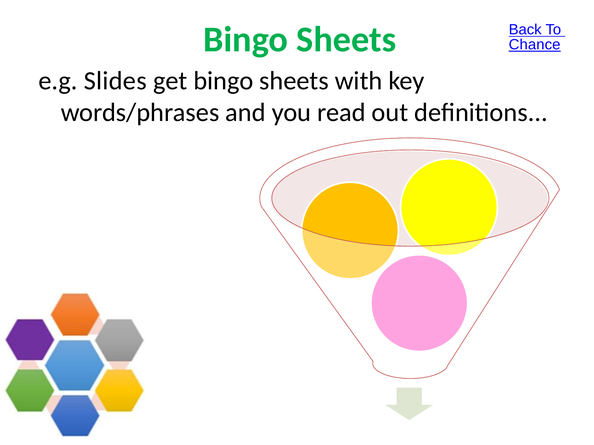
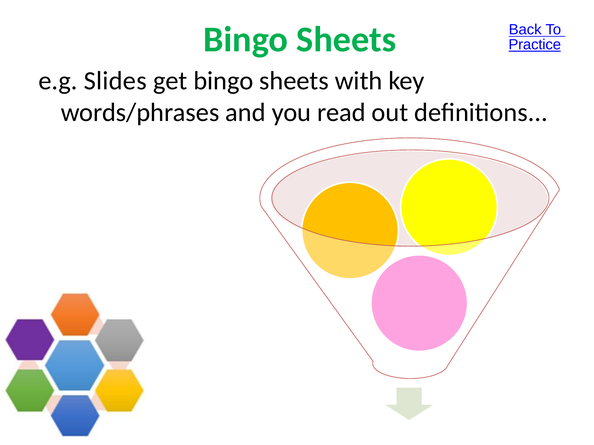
Chance: Chance -> Practice (535, 45)
